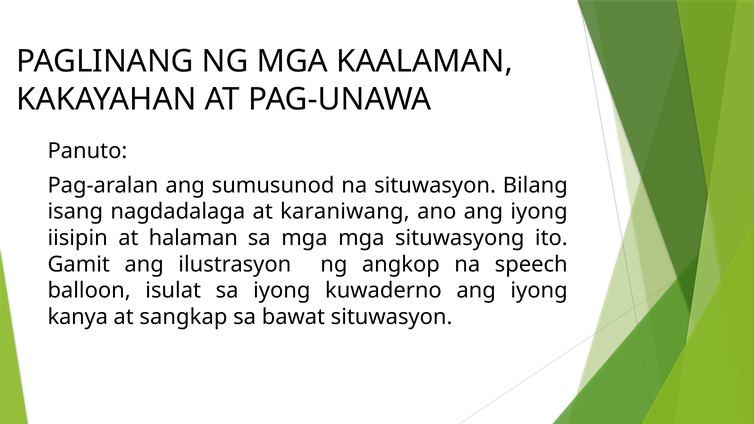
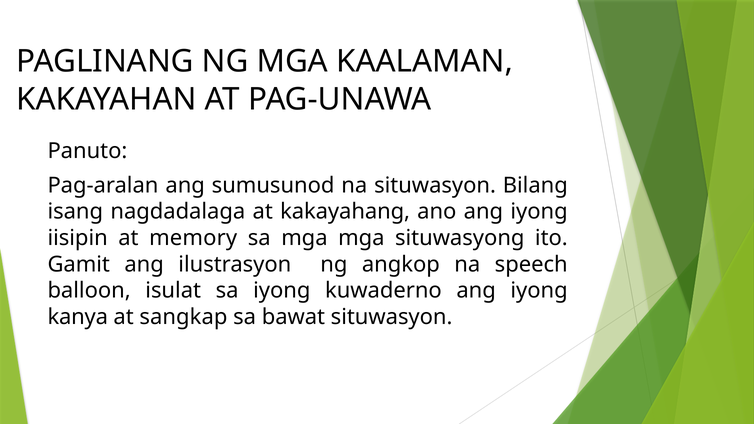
karaniwang: karaniwang -> kakayahang (345, 212)
halaman: halaman -> memory (193, 238)
